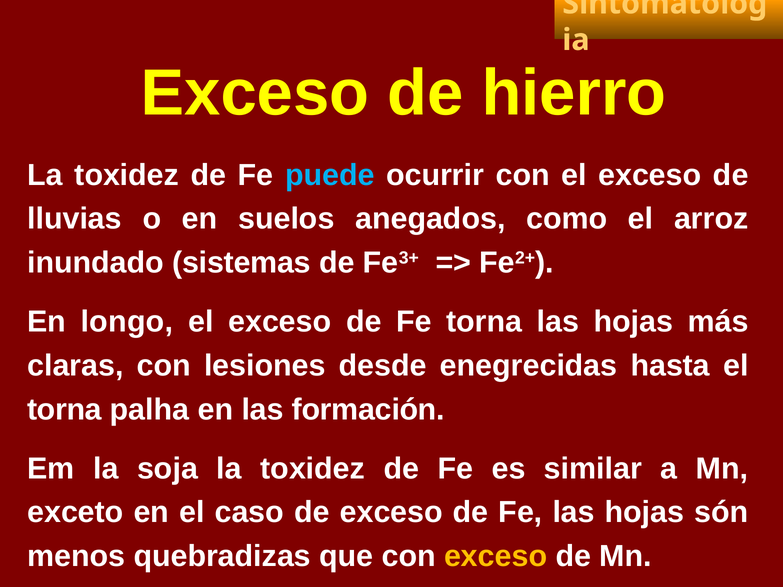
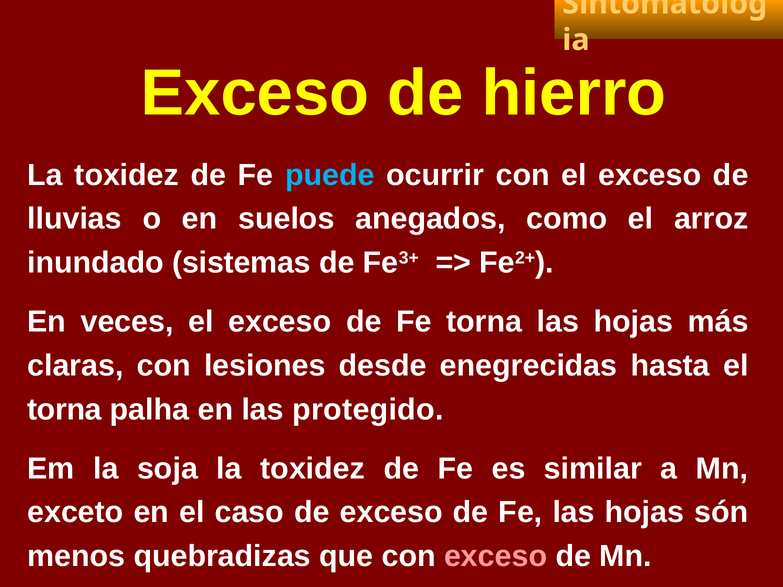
longo: longo -> veces (127, 322)
formación: formación -> protegido (368, 410)
exceso colour: yellow -> pink (496, 557)
